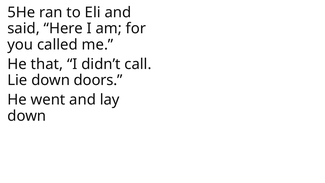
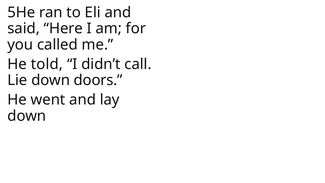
that: that -> told (47, 64)
